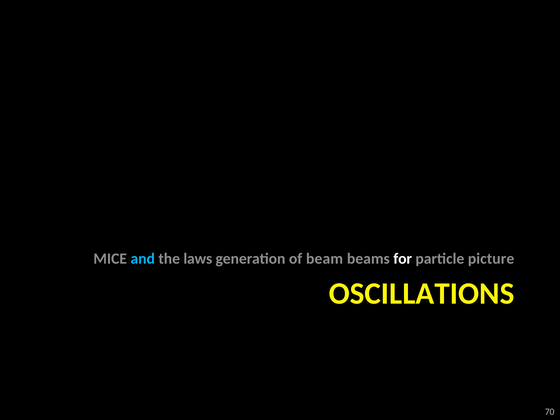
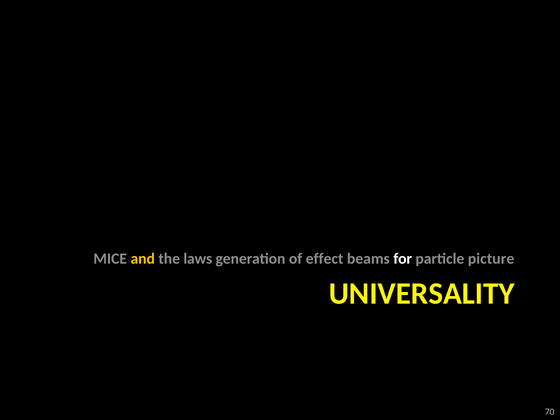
and colour: light blue -> yellow (143, 259)
beam: beam -> effect (325, 259)
OSCILLATIONS: OSCILLATIONS -> UNIVERSALITY (422, 294)
